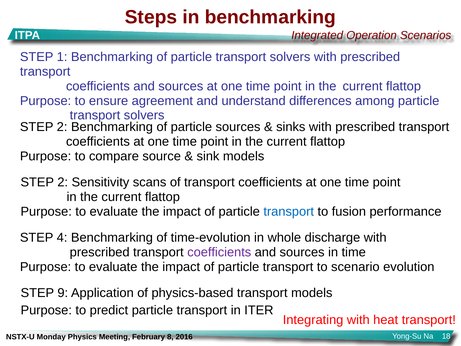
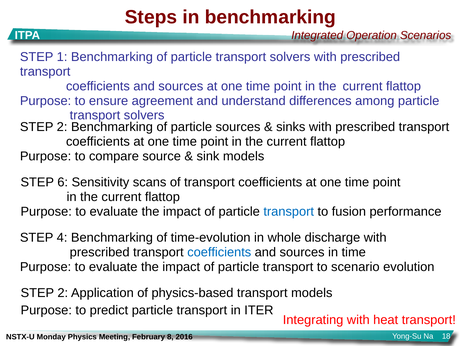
2: 2 -> 6 (63, 182)
coefficients colour: purple -> blue (219, 252)
9: 9 -> 2 (63, 293)
